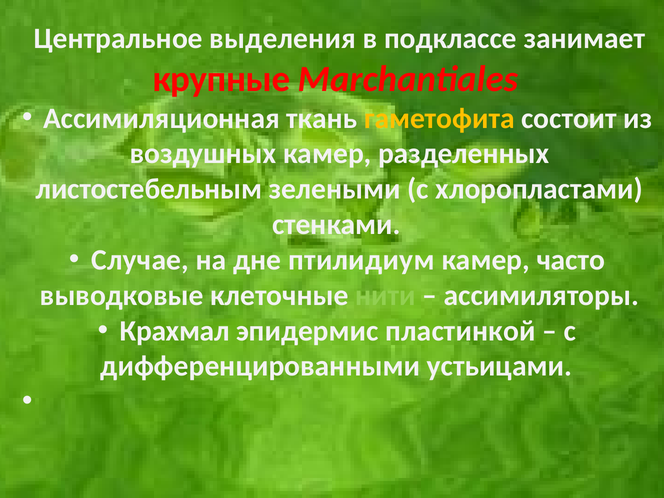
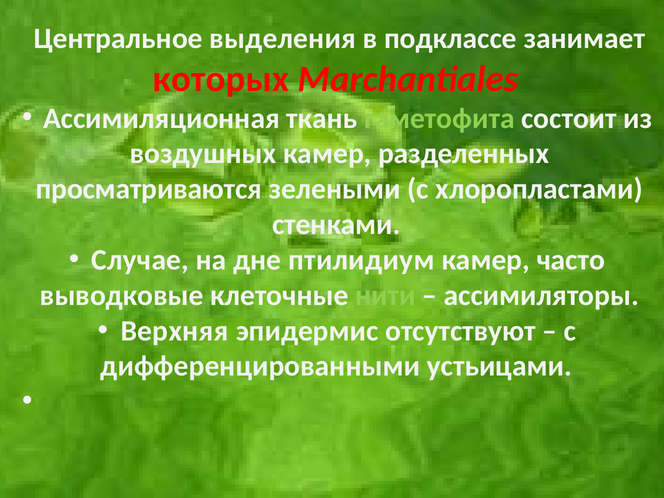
крупные: крупные -> которых (221, 79)
гаметофита colour: yellow -> light green (439, 118)
листостебельным: листостебельным -> просматриваются (149, 189)
Крахмал: Крахмал -> Верхняя (175, 331)
пластинкой: пластинкой -> отсутствуют (460, 331)
